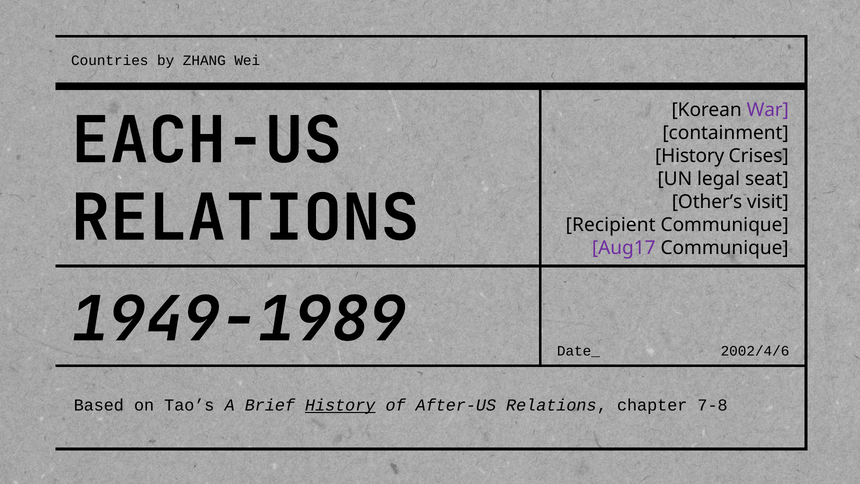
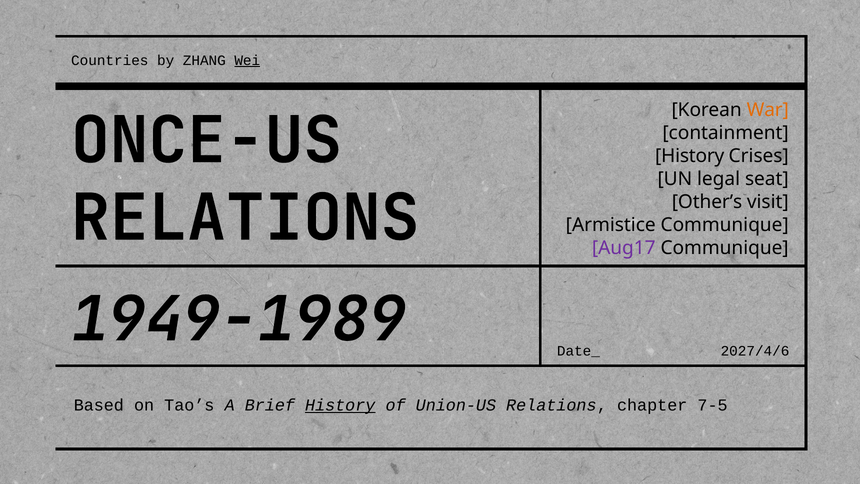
Wei underline: none -> present (247, 60)
War colour: purple -> orange (768, 110)
EACH-US: EACH-US -> ONCE-US (207, 141)
Recipient: Recipient -> Armistice (611, 225)
2002/4/6: 2002/4/6 -> 2027/4/6 (755, 351)
After-US: After-US -> Union-US (456, 405)
7-8: 7-8 -> 7-5 (713, 405)
